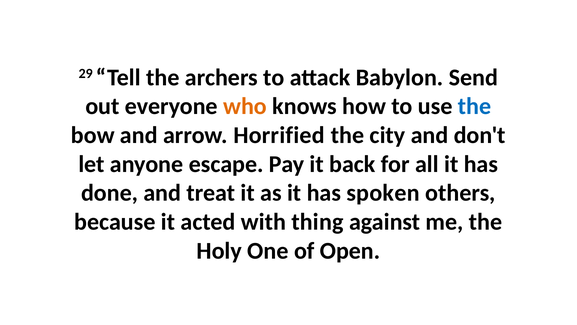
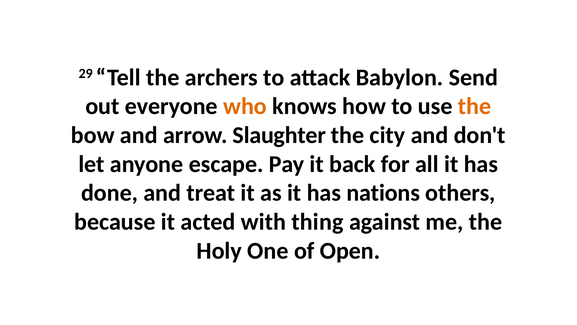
the colour: blue -> orange (475, 106)
Horrified: Horrified -> Slaughter (279, 135)
spoken: spoken -> nations (383, 193)
